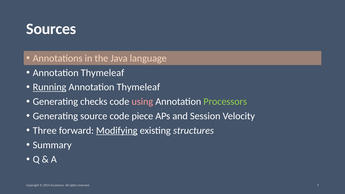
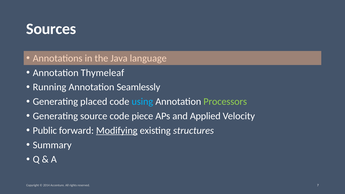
Running underline: present -> none (50, 87)
Thymeleaf: Thymeleaf -> Seamlessly (138, 87)
checks: checks -> placed (94, 102)
using colour: pink -> light blue (142, 102)
Session: Session -> Applied (205, 116)
Three: Three -> Public (45, 131)
